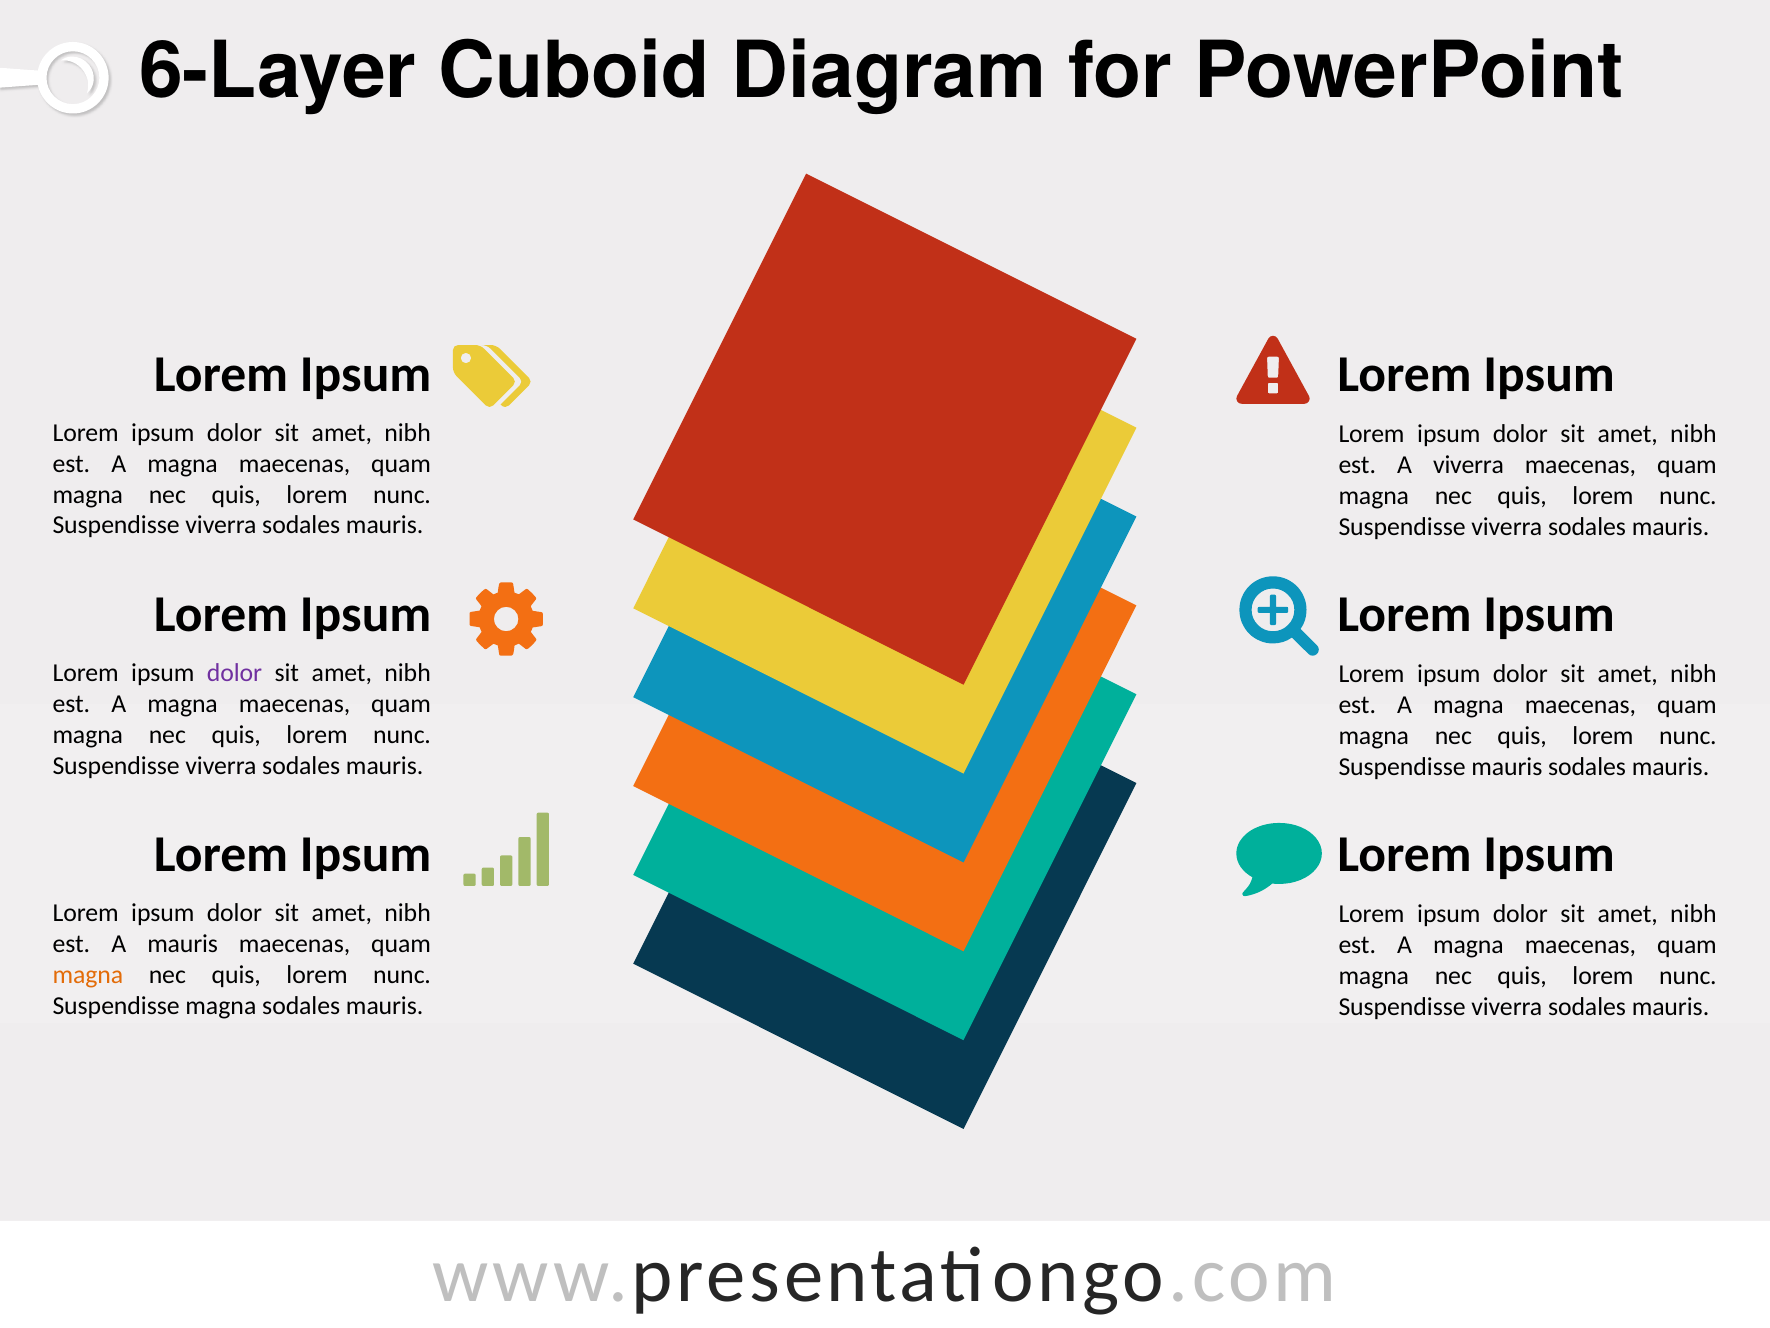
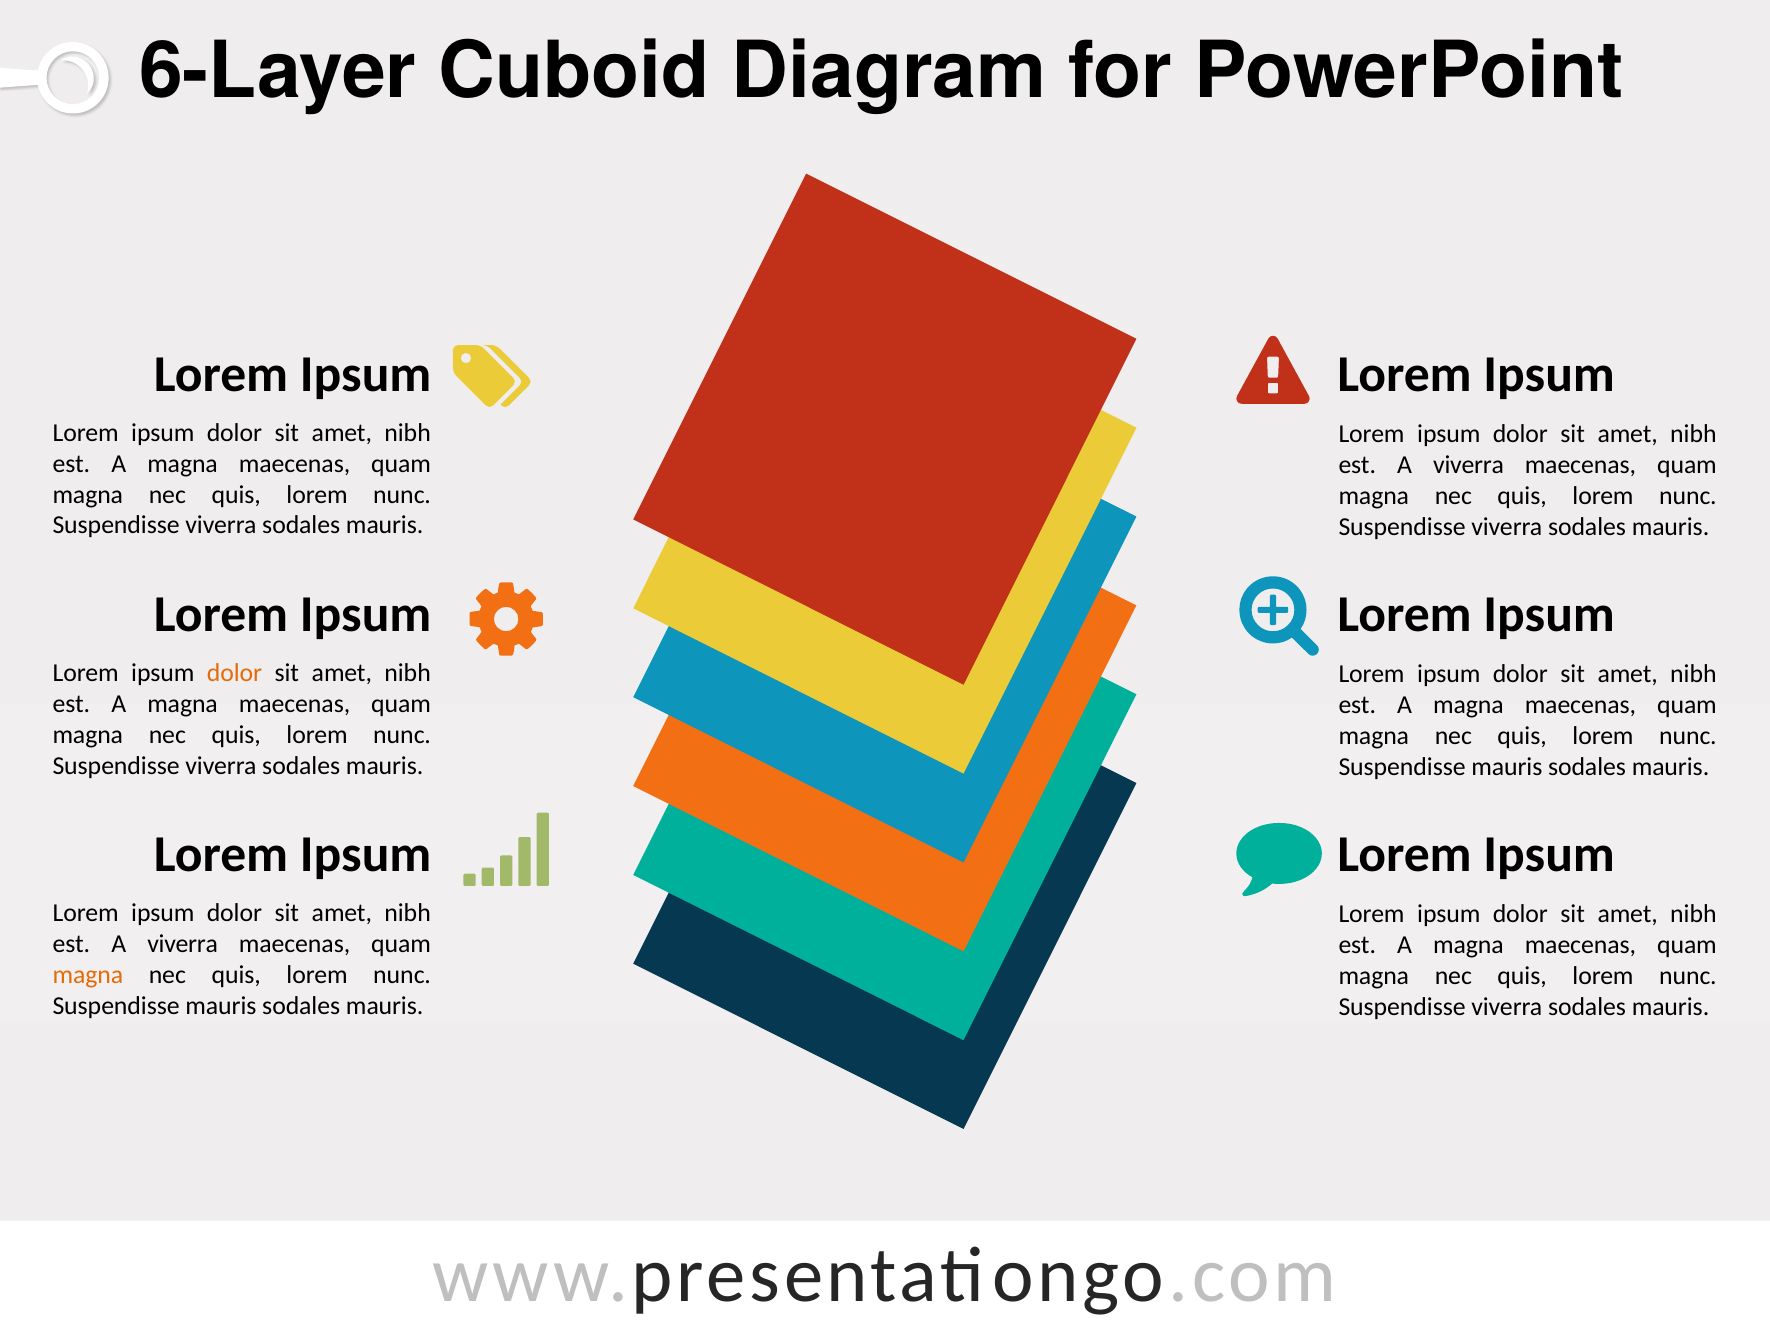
dolor colour: purple -> orange (235, 672)
mauris: mauris -> viverra (183, 943)
magna: magna -> mauris (221, 1005)
